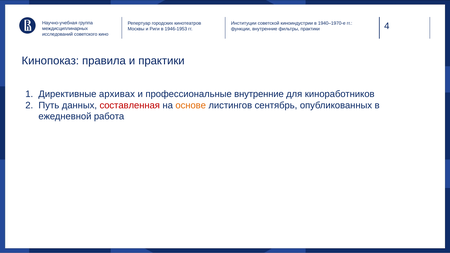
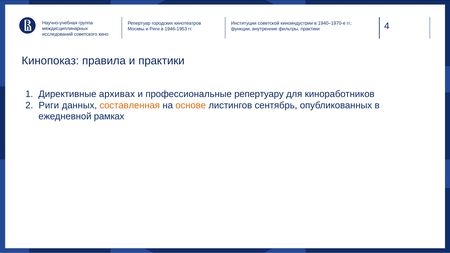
профессиональные внутренние: внутренние -> репертуару (259, 94)
Путь: Путь -> Риги (49, 105)
составленная colour: red -> orange (130, 105)
работа: работа -> рамках (109, 117)
